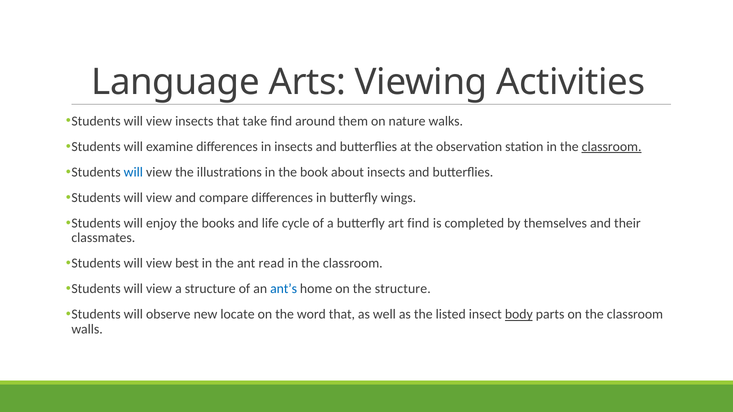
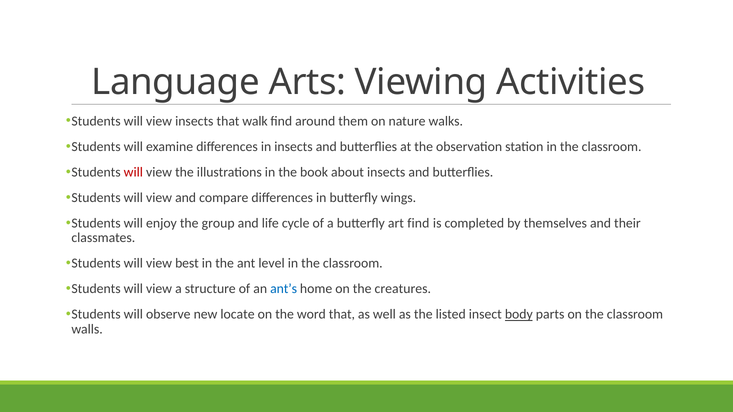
take: take -> walk (255, 121)
classroom underline: present -> none (612, 147)
will colour: blue -> red (133, 172)
books: books -> group (218, 223)
read: read -> level (272, 264)
the structure: structure -> creatures (403, 289)
